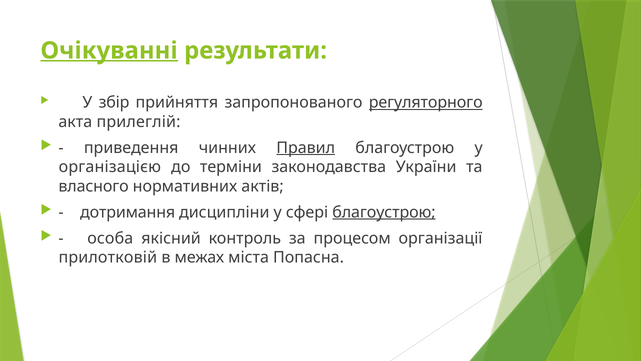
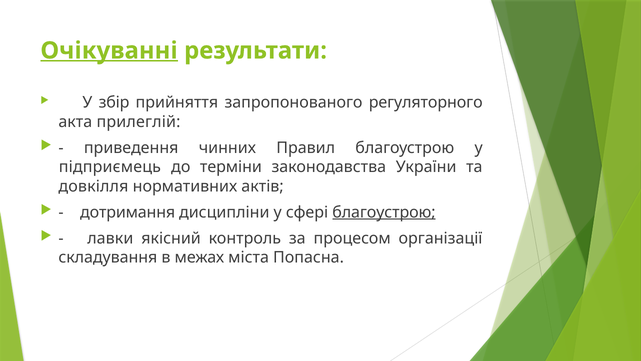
регуляторного underline: present -> none (426, 102)
Правил underline: present -> none (306, 148)
організацією: організацією -> підприємець (110, 167)
власного: власного -> довкілля (93, 186)
особа: особа -> лавки (110, 238)
прилотковій: прилотковій -> складування (108, 257)
